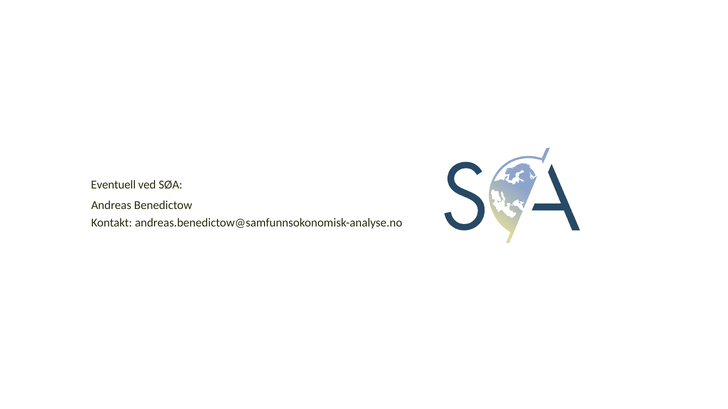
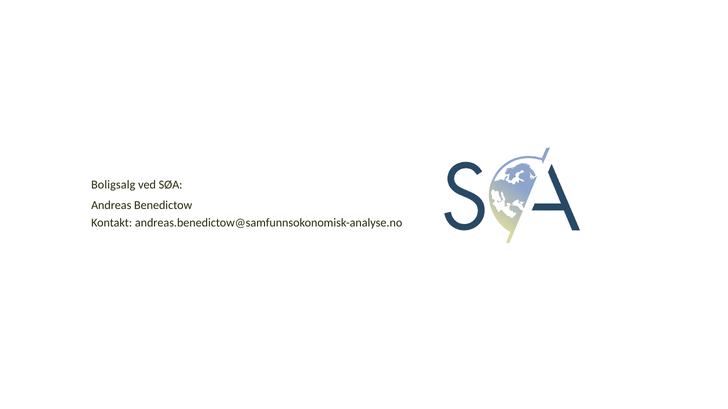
Eventuell: Eventuell -> Boligsalg (113, 185)
